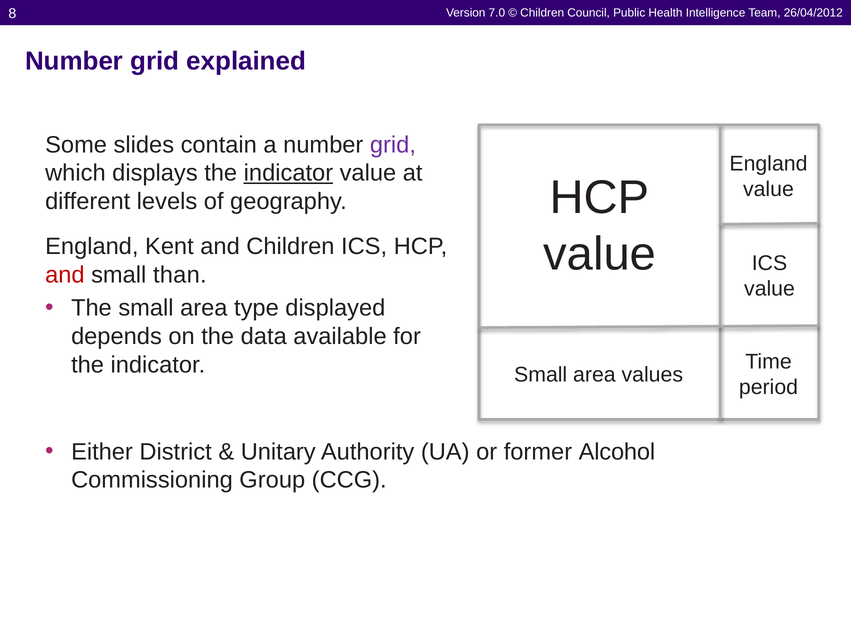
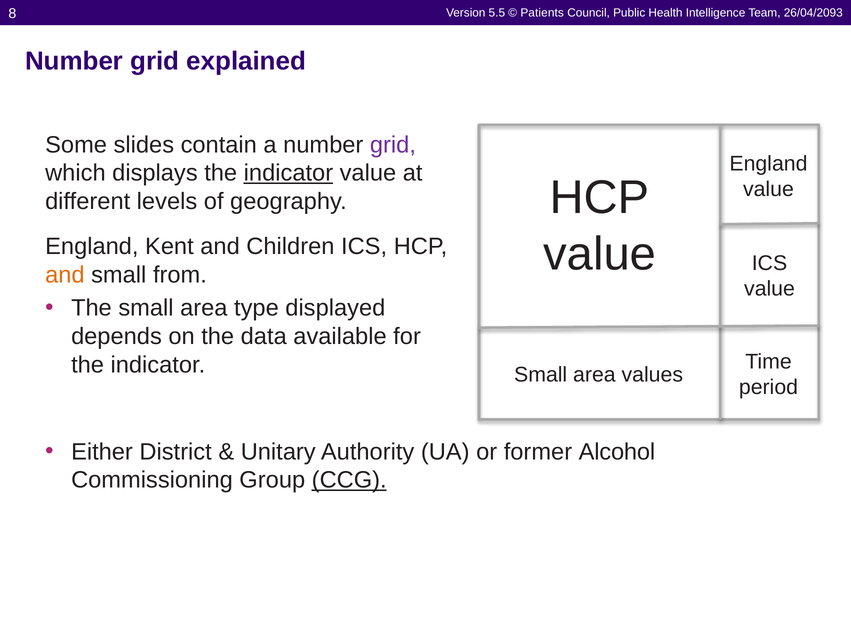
7.0: 7.0 -> 5.5 (497, 13)
Children: Children -> Patients (542, 13)
26/04/2012: 26/04/2012 -> 26/04/2093 (813, 13)
and colour: red -> orange (65, 275)
than: than -> from (180, 275)
CCG underline: none -> present (349, 480)
